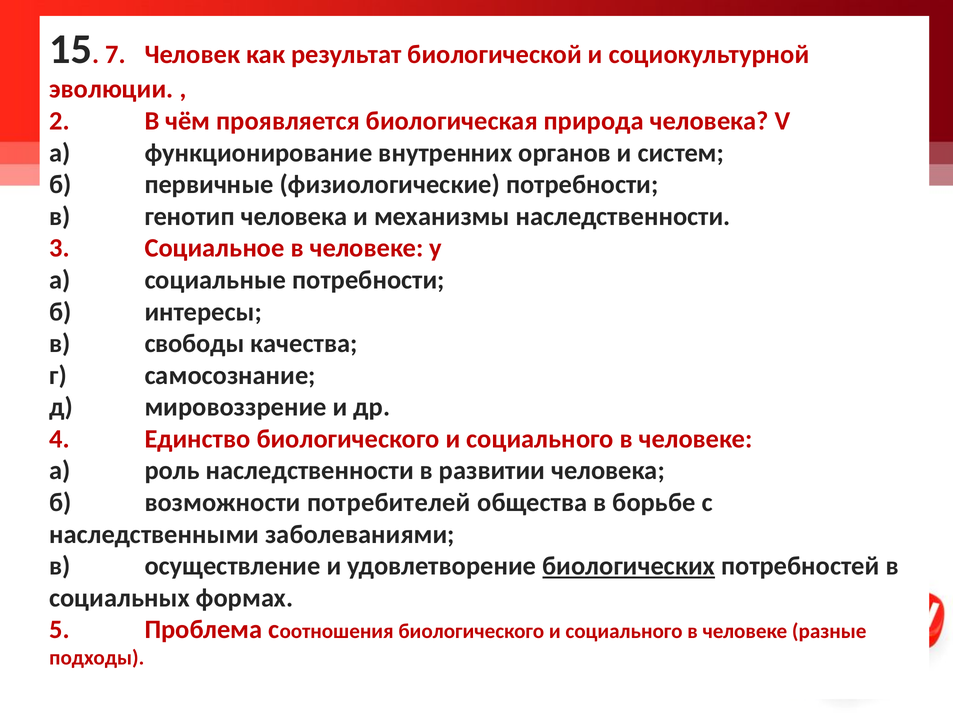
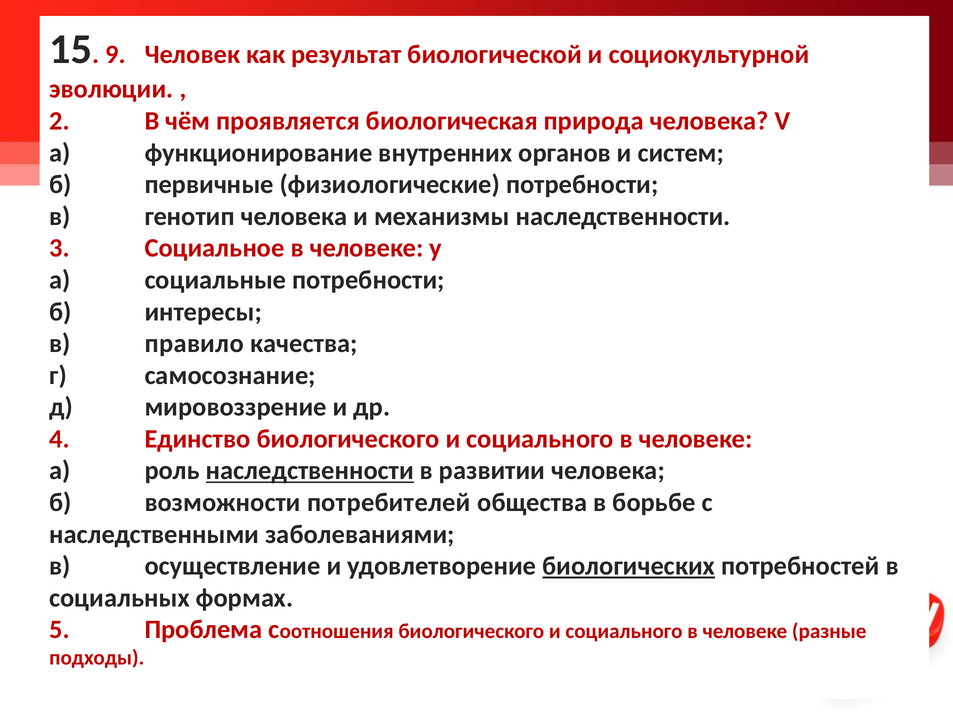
7: 7 -> 9 (115, 54)
свободы: свободы -> правило (194, 343)
наследственности underline: none -> present (310, 471)
